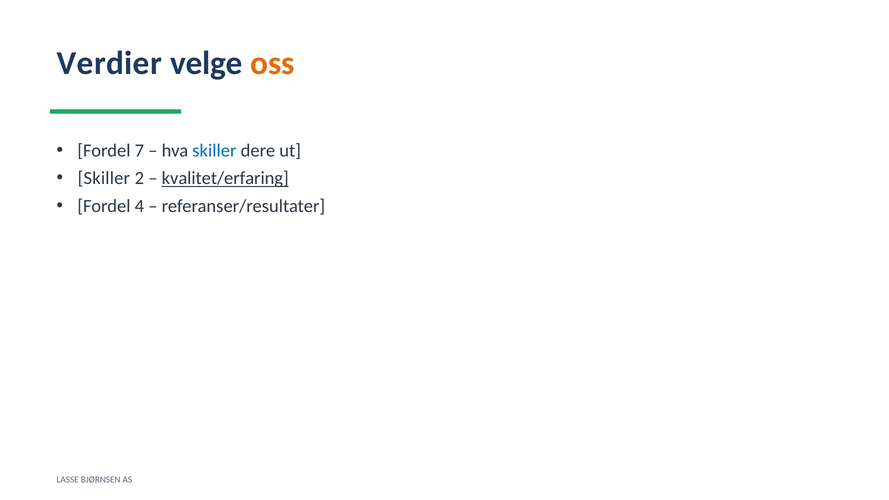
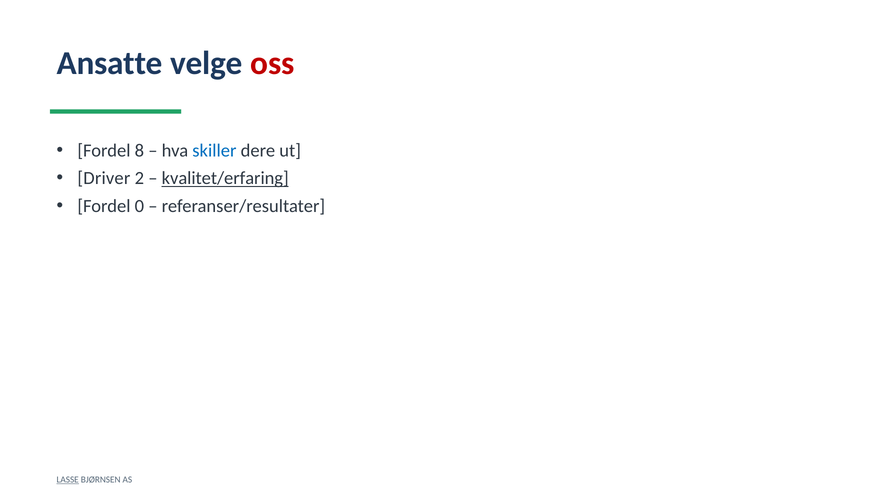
Verdier: Verdier -> Ansatte (110, 63)
oss colour: orange -> red (272, 63)
7: 7 -> 8 (139, 151)
Skiller: Skiller -> Driver (104, 178)
4: 4 -> 0 (139, 206)
LASSE underline: none -> present (68, 480)
